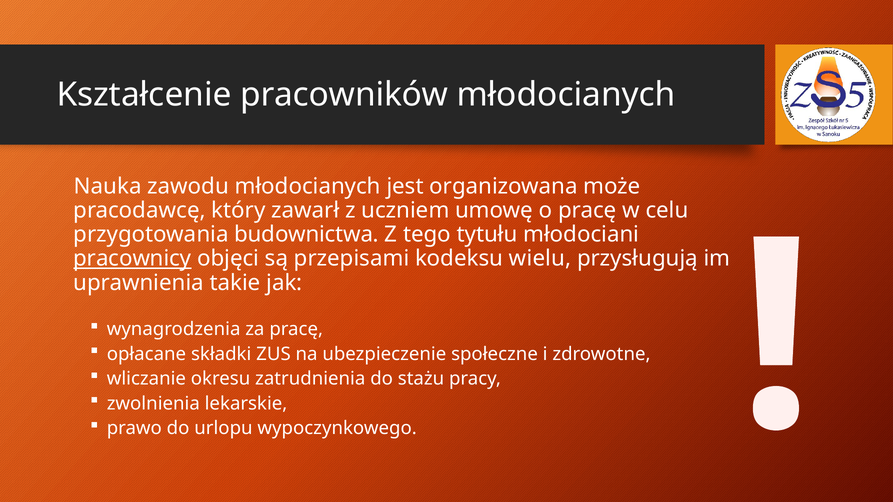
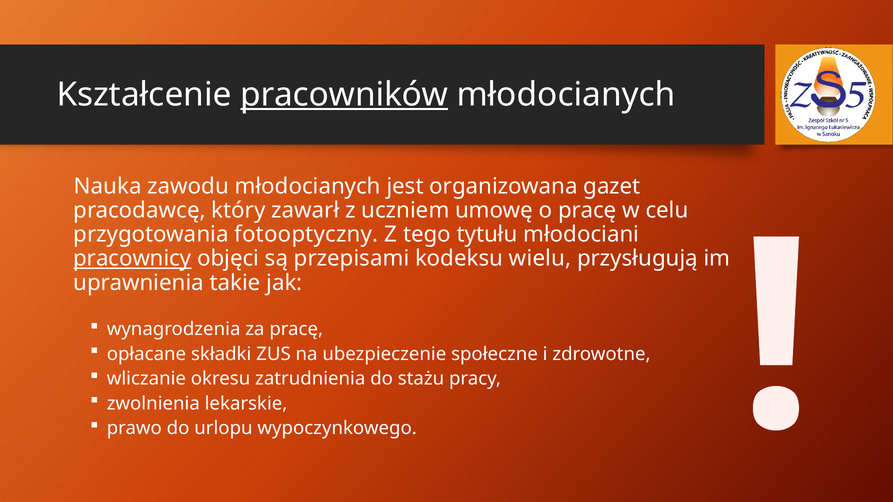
pracowników underline: none -> present (344, 95)
może: może -> gazet (612, 186)
budownictwa: budownictwa -> fotooptyczny (306, 235)
